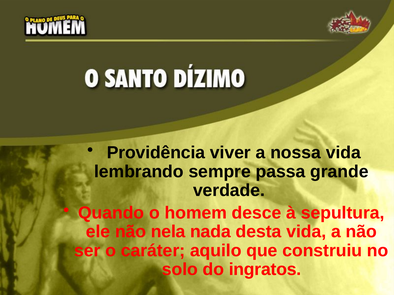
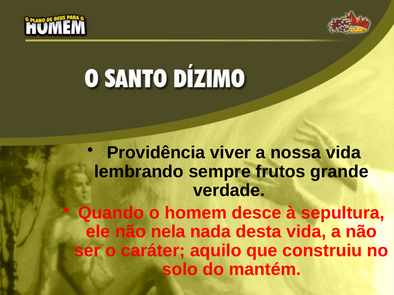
passa: passa -> frutos (281, 172)
ingratos: ingratos -> mantém (265, 270)
